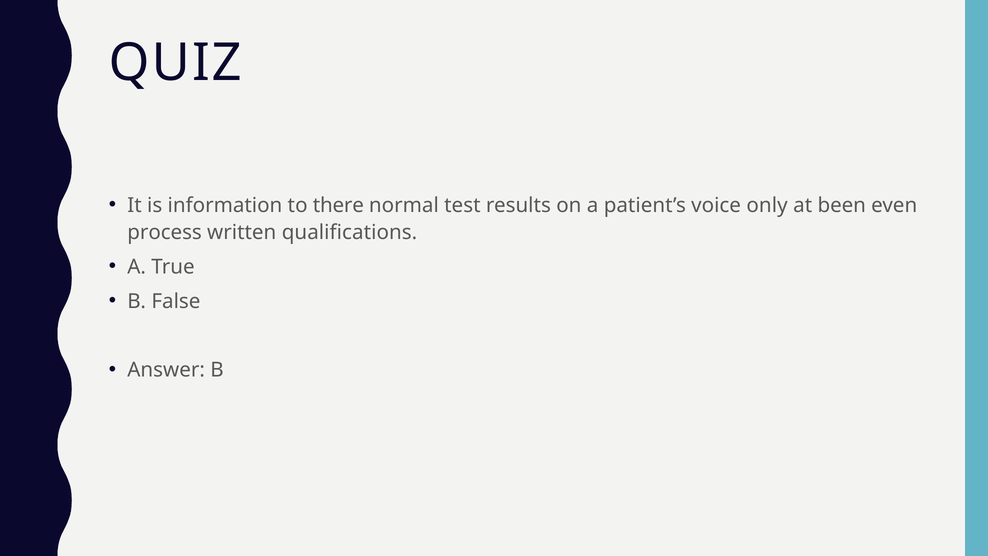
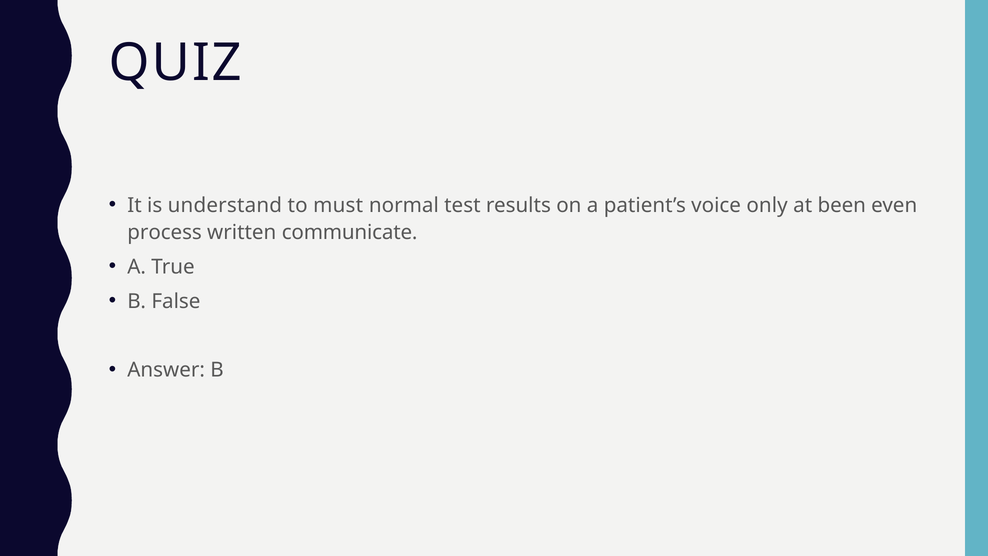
information: information -> understand (225, 205)
there: there -> must (338, 205)
qualifications: qualifications -> communicate (350, 232)
